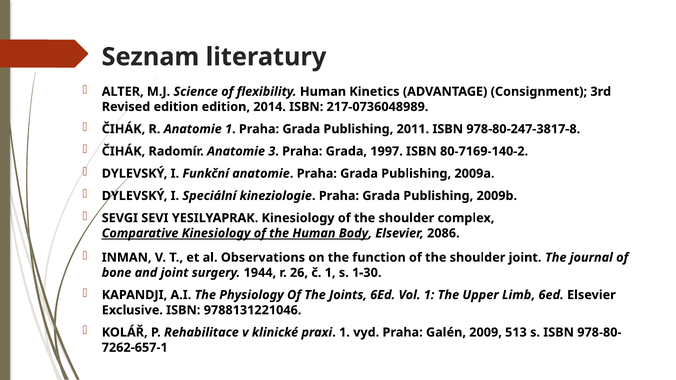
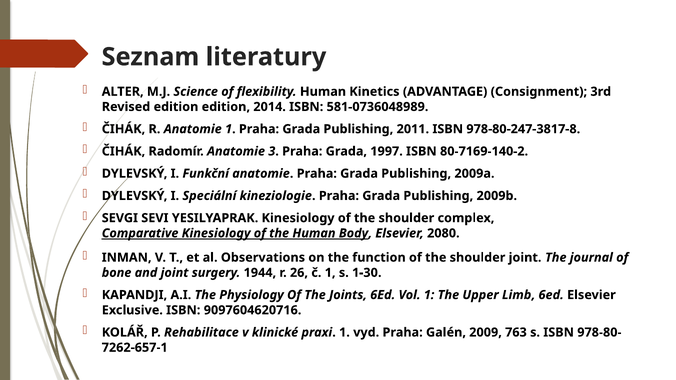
217-0736048989: 217-0736048989 -> 581-0736048989 (377, 107)
2086: 2086 -> 2080 (443, 233)
9788131221046: 9788131221046 -> 9097604620716 (253, 310)
513: 513 -> 763 (516, 333)
